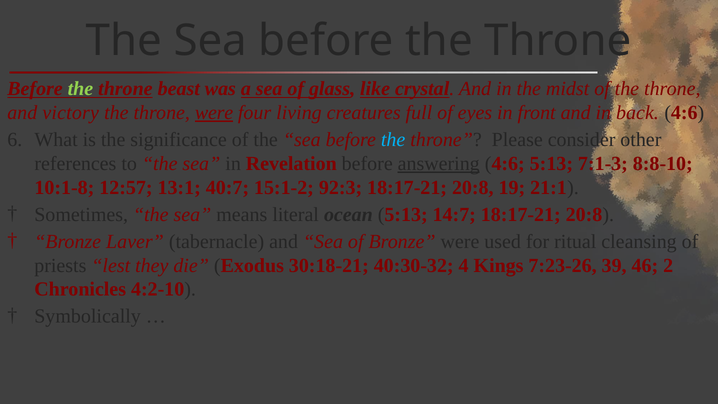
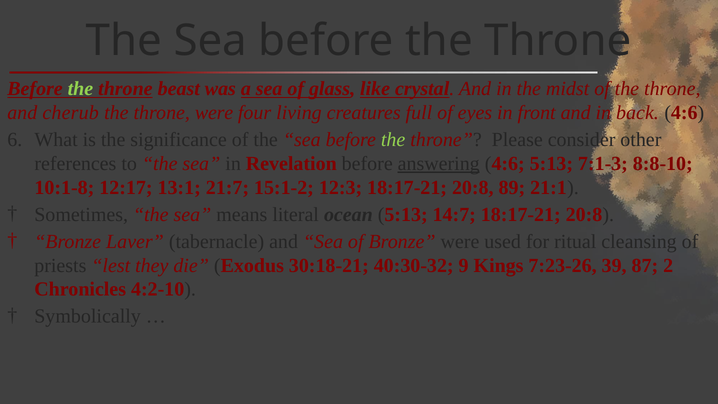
victory: victory -> cherub (71, 113)
were underline: present -> none (214, 113)
the colour: light blue -> light green (393, 140)
12:57: 12:57 -> 12:17 (126, 188)
40:7: 40:7 -> 21:7 (227, 188)
92:3: 92:3 -> 12:3 (341, 188)
19: 19 -> 89 (512, 188)
4: 4 -> 9 (464, 265)
46: 46 -> 87 (645, 265)
